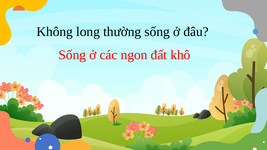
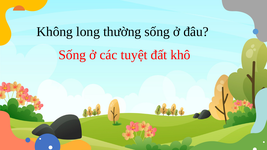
ngon: ngon -> tuyệt (134, 55)
